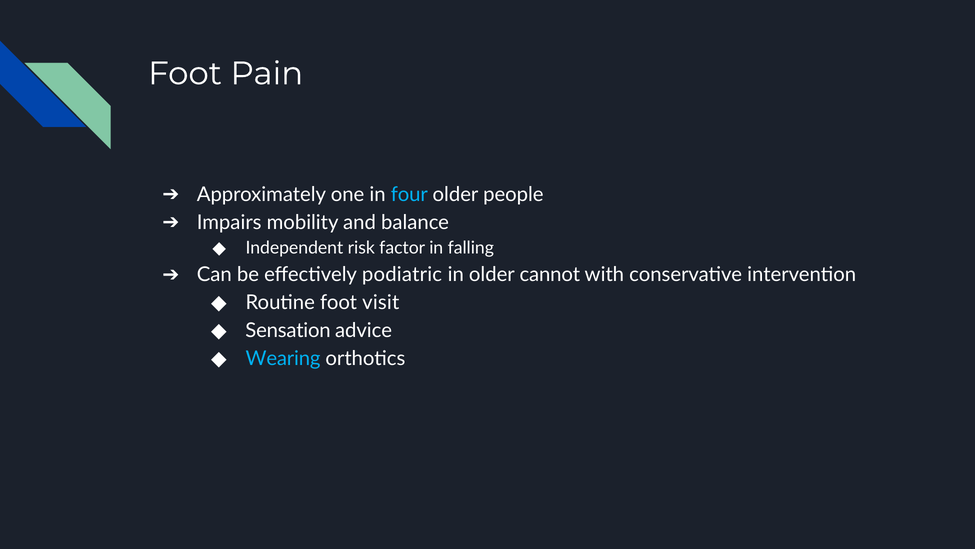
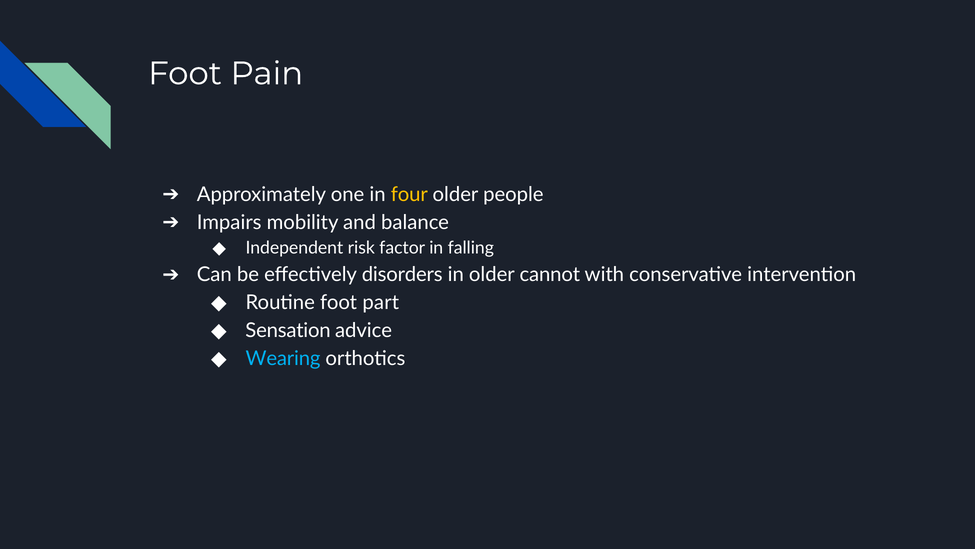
four colour: light blue -> yellow (409, 194)
podiatric: podiatric -> disorders (402, 274)
visit: visit -> part (381, 302)
